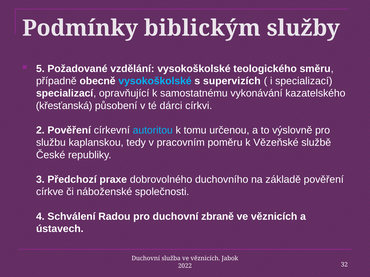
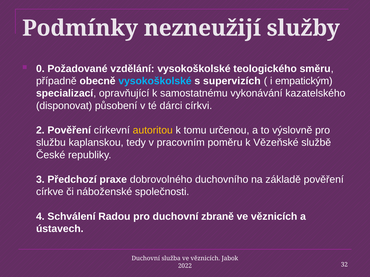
biblickým: biblickým -> nezneužijí (202, 28)
5: 5 -> 0 (40, 69)
i specializací: specializací -> empatickým (304, 81)
křesťanská: křesťanská -> disponovat (64, 106)
autoritou colour: light blue -> yellow (153, 131)
